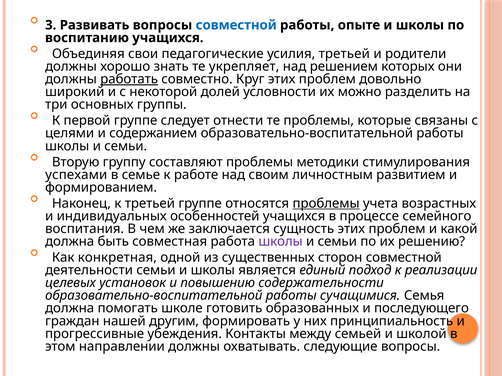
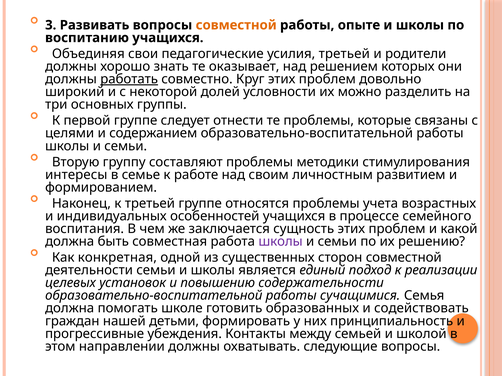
совместной colour: blue -> orange (236, 25)
укрепляет: укрепляет -> оказывает (244, 67)
успехами: успехами -> интересы (76, 175)
проблемы underline: present -> none (326, 204)
последующего: последующего -> содействовать (421, 309)
другим: другим -> детьми (174, 321)
